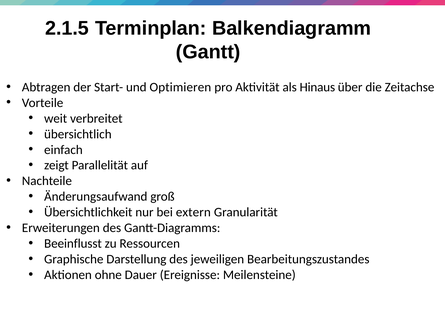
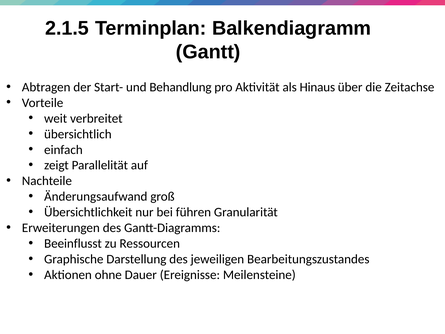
Optimieren: Optimieren -> Behandlung (180, 87)
extern: extern -> führen (193, 212)
